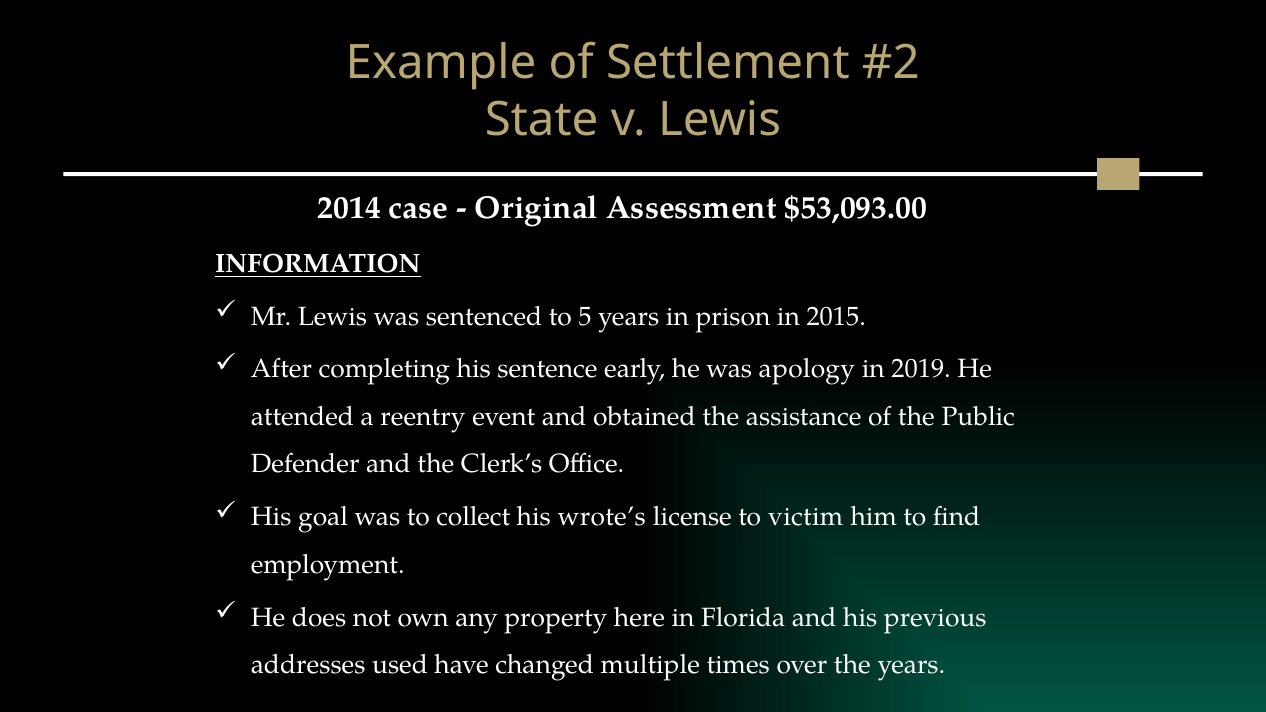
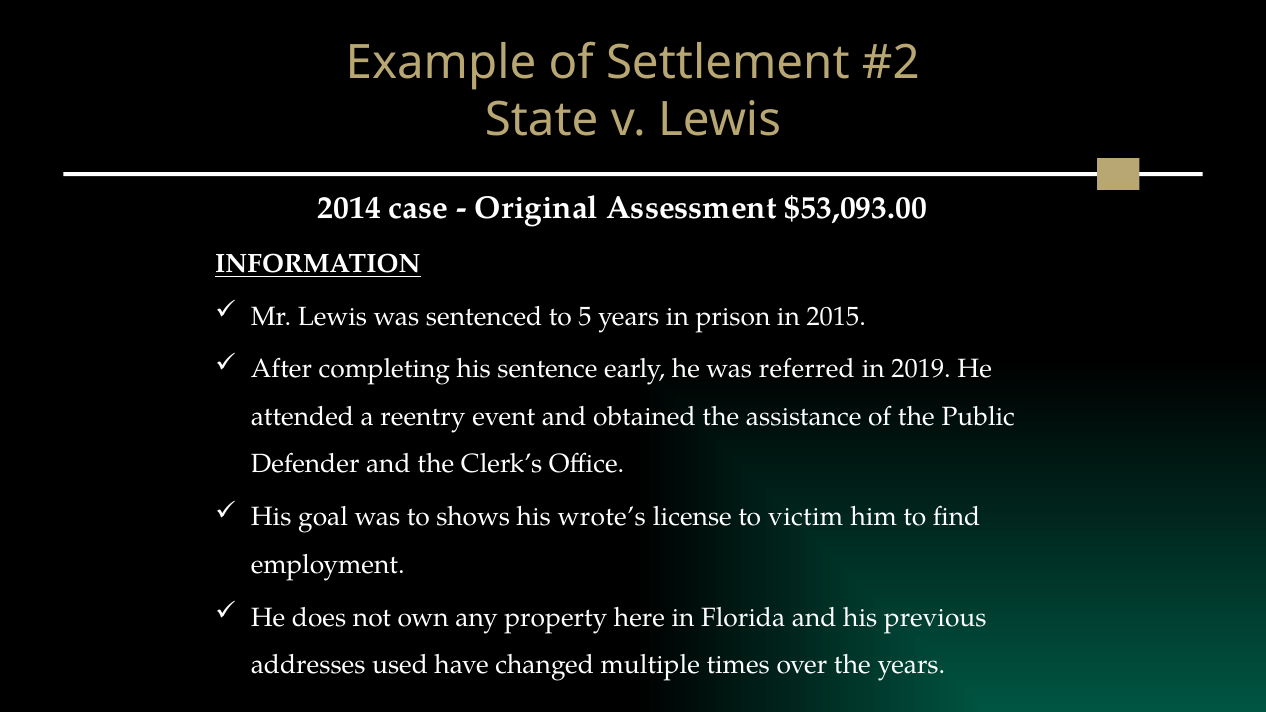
apology: apology -> referred (807, 369)
collect: collect -> shows (473, 517)
